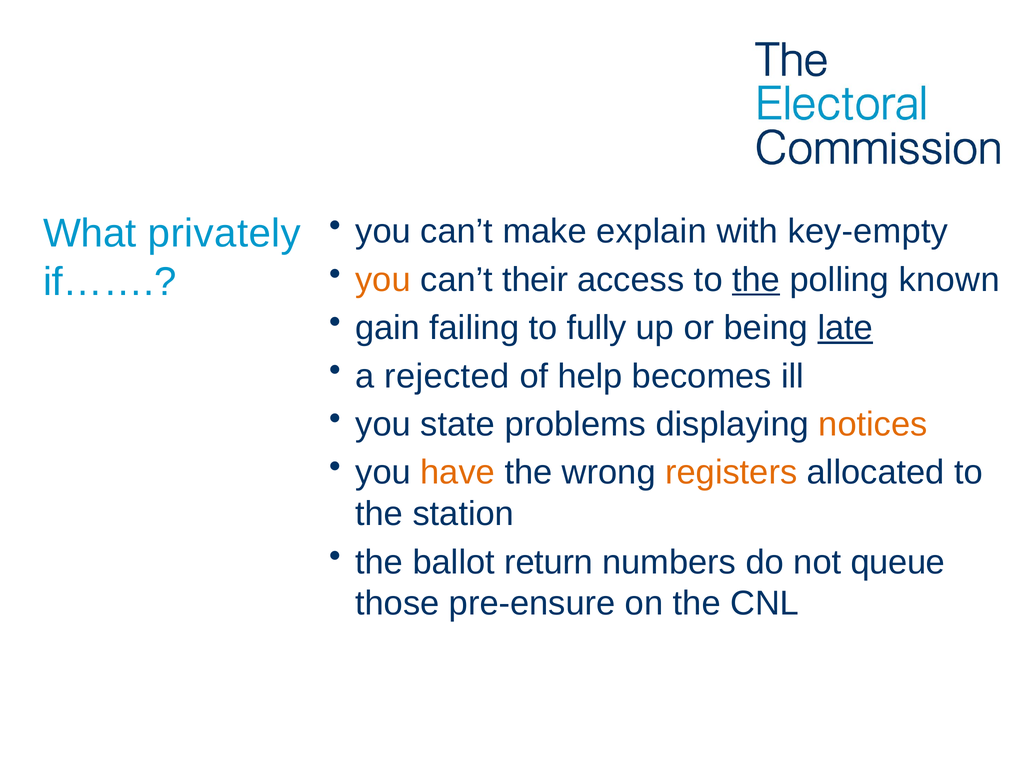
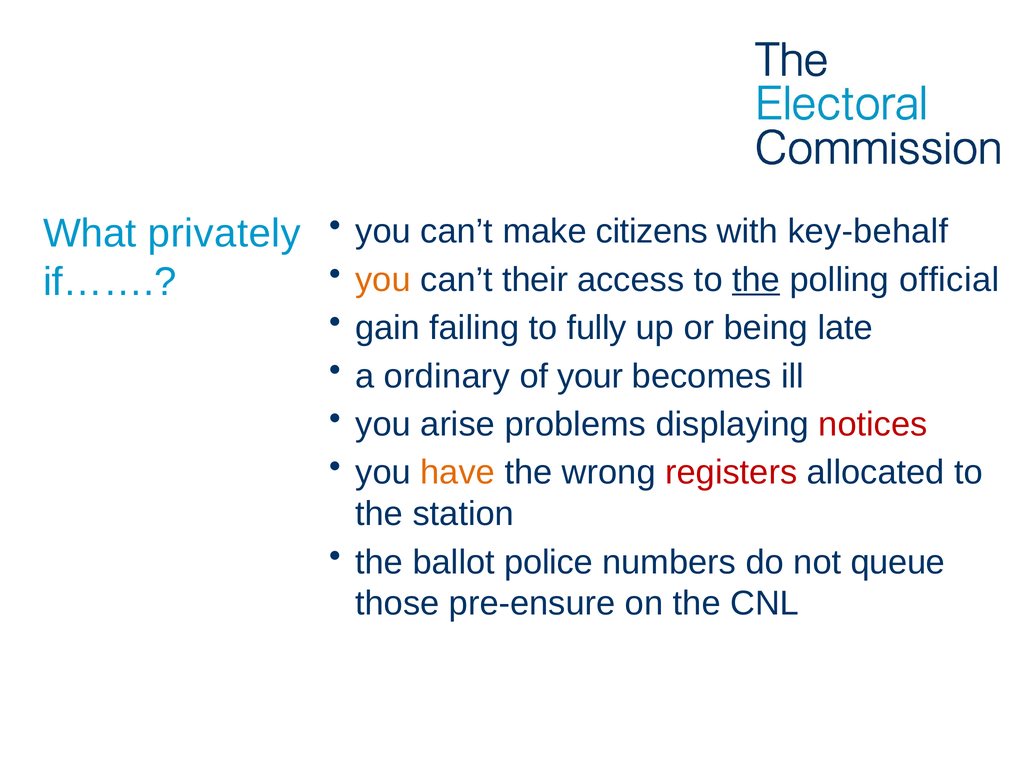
explain: explain -> citizens (652, 231)
key-empty: key-empty -> key-behalf (868, 231)
known: known -> official (949, 280)
late underline: present -> none (845, 328)
rejected: rejected -> ordinary (447, 376)
help: help -> your (590, 376)
state: state -> arise (458, 424)
notices colour: orange -> red (873, 424)
registers colour: orange -> red (731, 472)
return: return -> police (549, 562)
